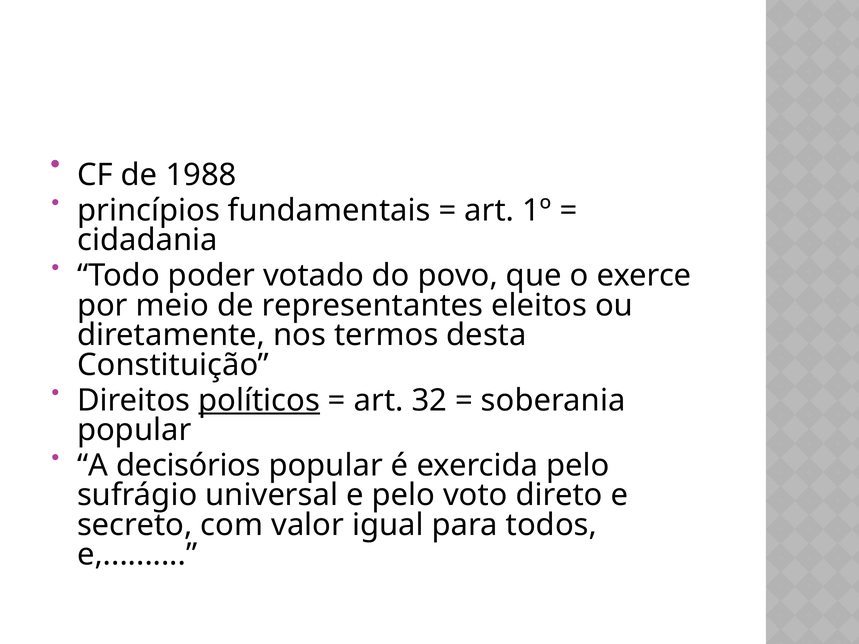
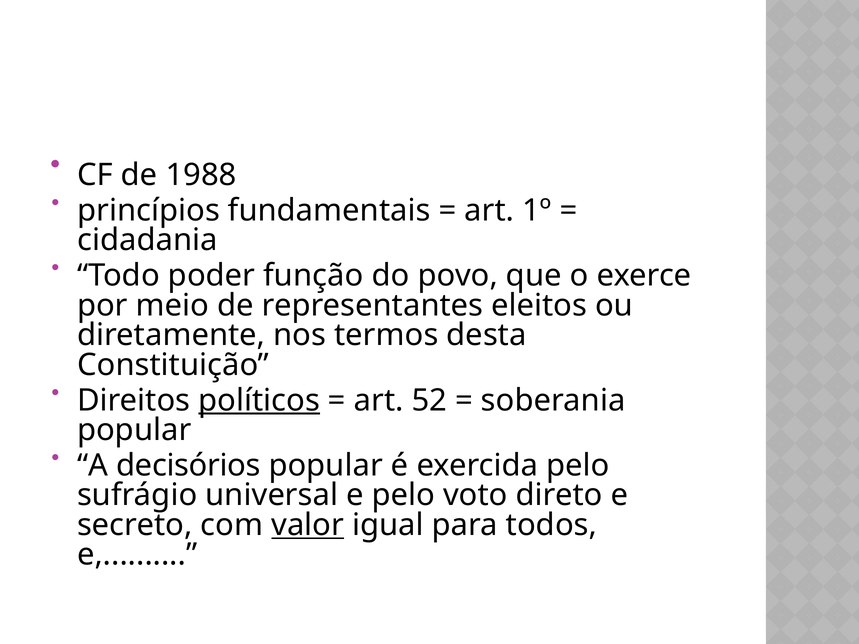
votado: votado -> função (313, 276)
32: 32 -> 52 (429, 400)
valor underline: none -> present (308, 525)
